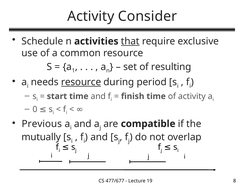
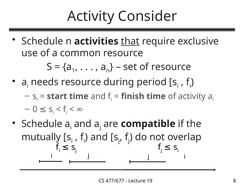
of resulting: resulting -> resource (171, 67)
resource underline: present -> none (81, 82)
Previous: Previous -> Schedule (42, 123)
